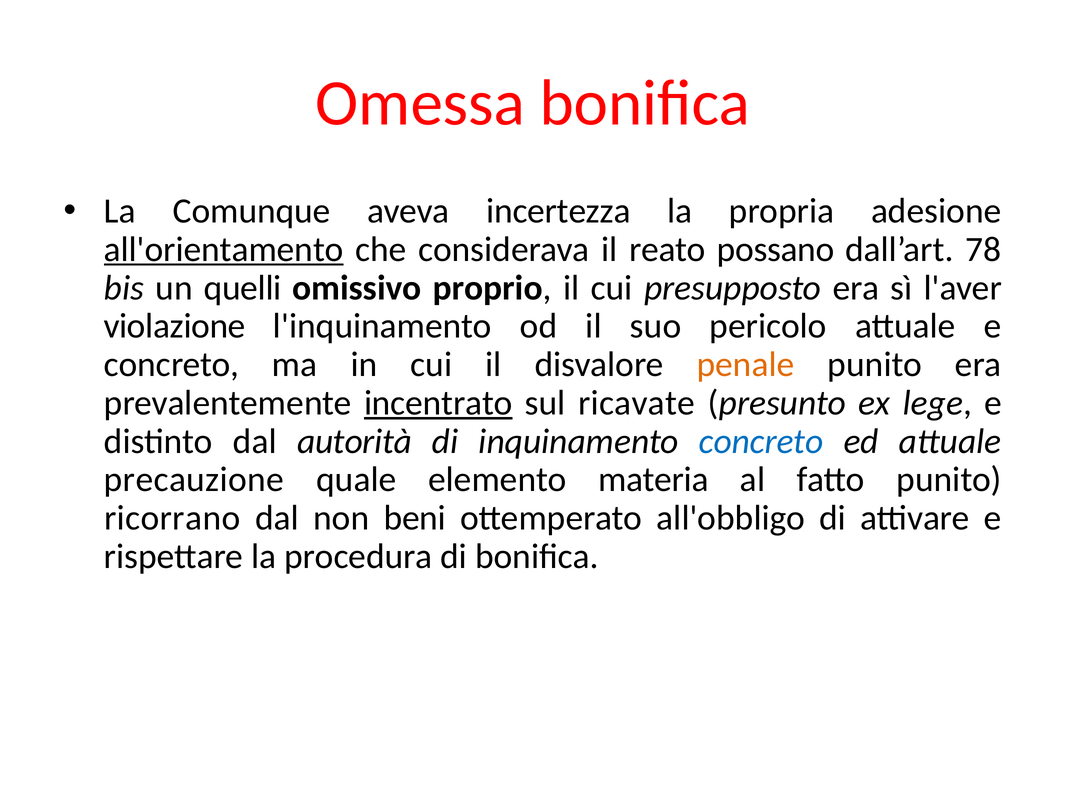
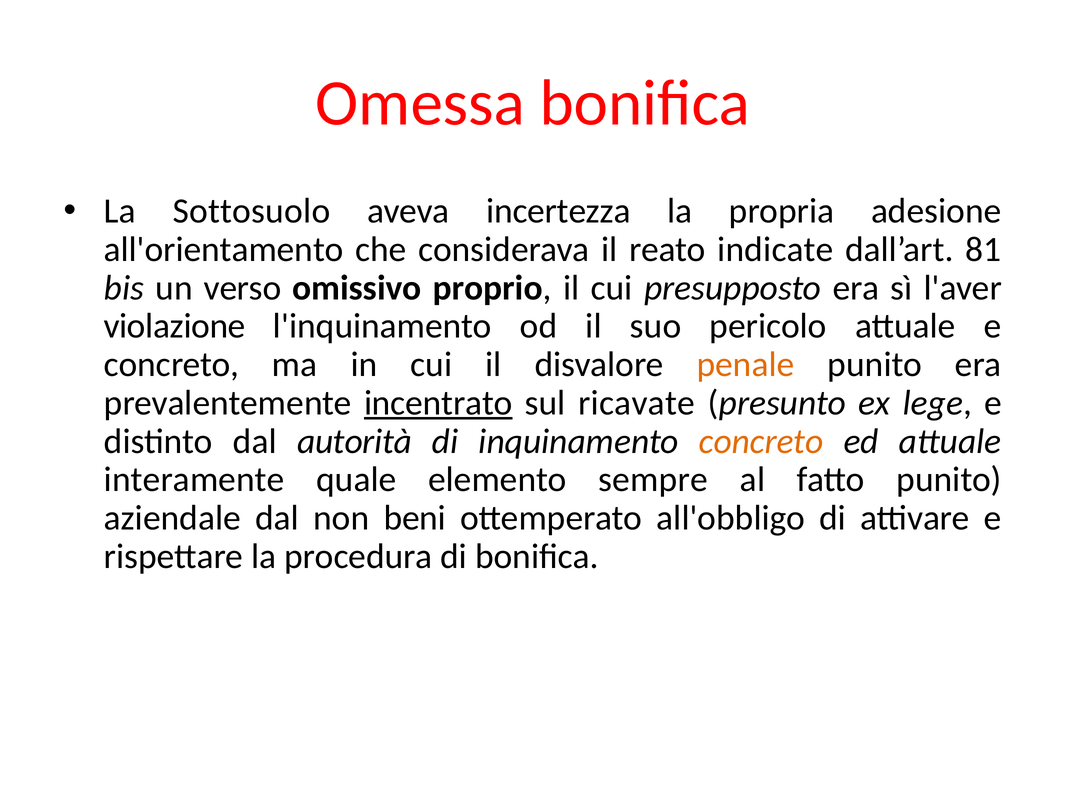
Comunque: Comunque -> Sottosuolo (252, 211)
all'orientamento underline: present -> none (224, 249)
possano: possano -> indicate (775, 249)
78: 78 -> 81 (983, 249)
quelli: quelli -> verso (243, 288)
concreto colour: blue -> orange (761, 441)
precauzione: precauzione -> interamente (194, 479)
materia: materia -> sempre (653, 479)
ricorrano: ricorrano -> aziendale (172, 518)
